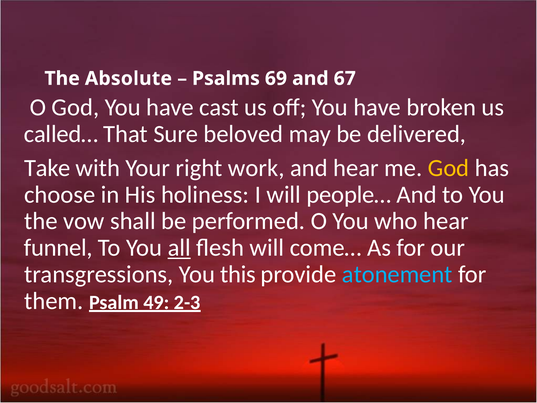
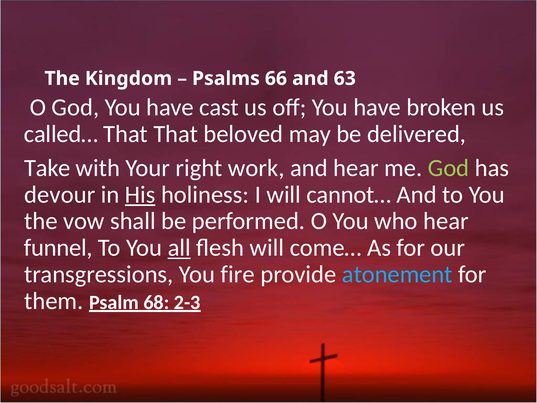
Absolute: Absolute -> Kingdom (128, 78)
69: 69 -> 66 (276, 78)
67: 67 -> 63 (345, 78)
That Sure: Sure -> That (176, 134)
God colour: yellow -> light green (449, 168)
choose: choose -> devour (60, 194)
His underline: none -> present (140, 194)
people…: people… -> cannot… (349, 194)
this: this -> fire (238, 274)
49: 49 -> 68 (156, 302)
